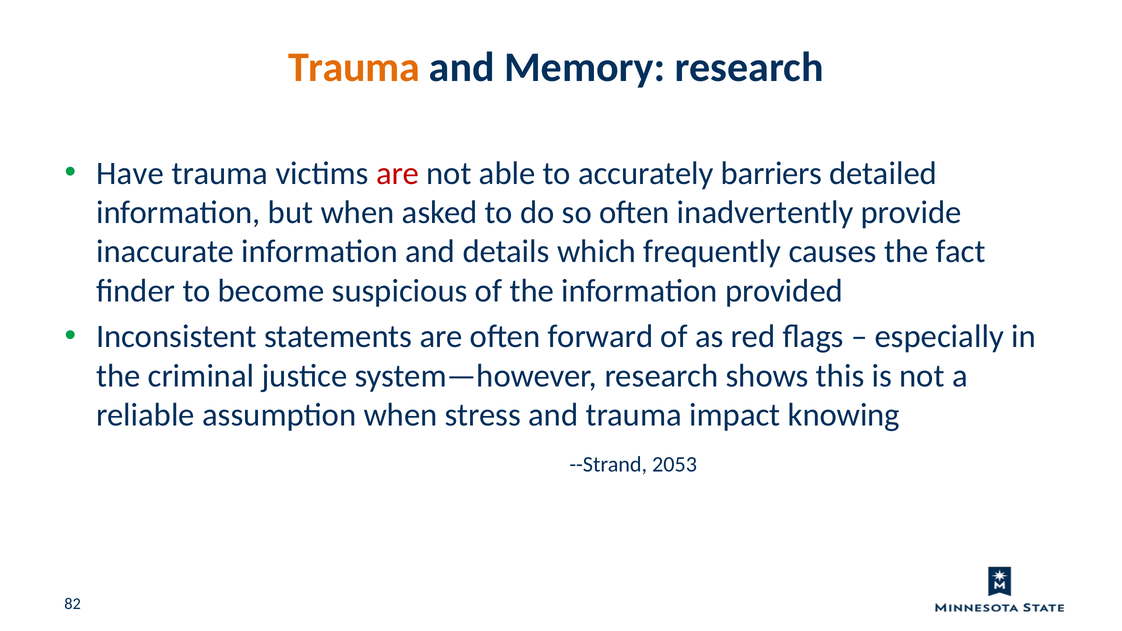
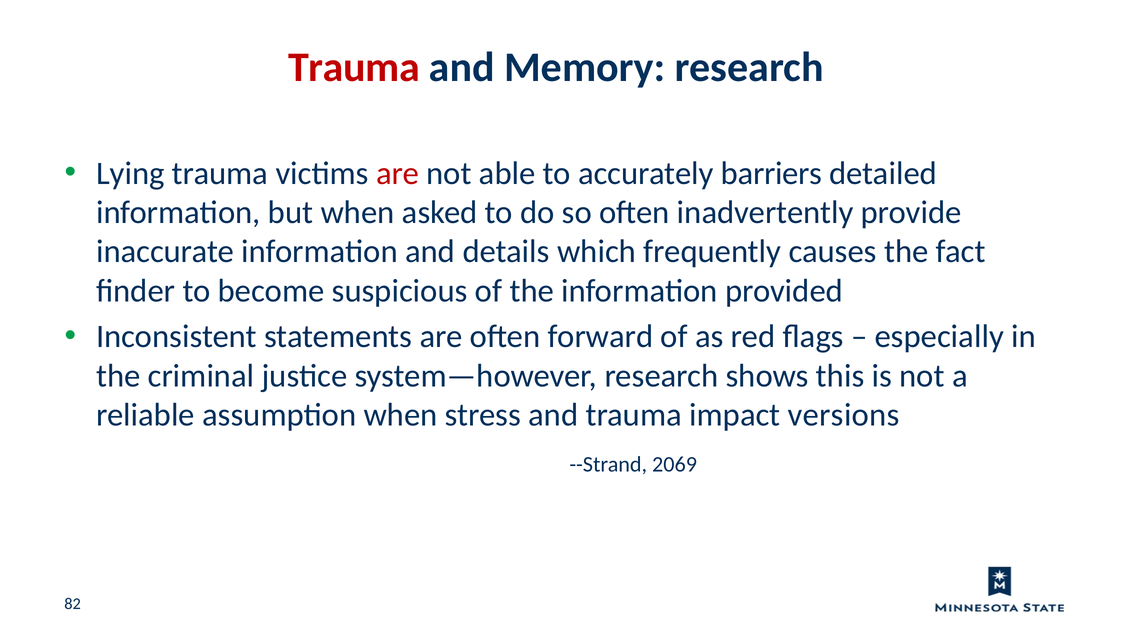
Trauma colour: orange -> red (354, 67)
Have: Have -> Lying (130, 173)
knowing: knowing -> versions (844, 415)
2053: 2053 -> 2069 (675, 464)
